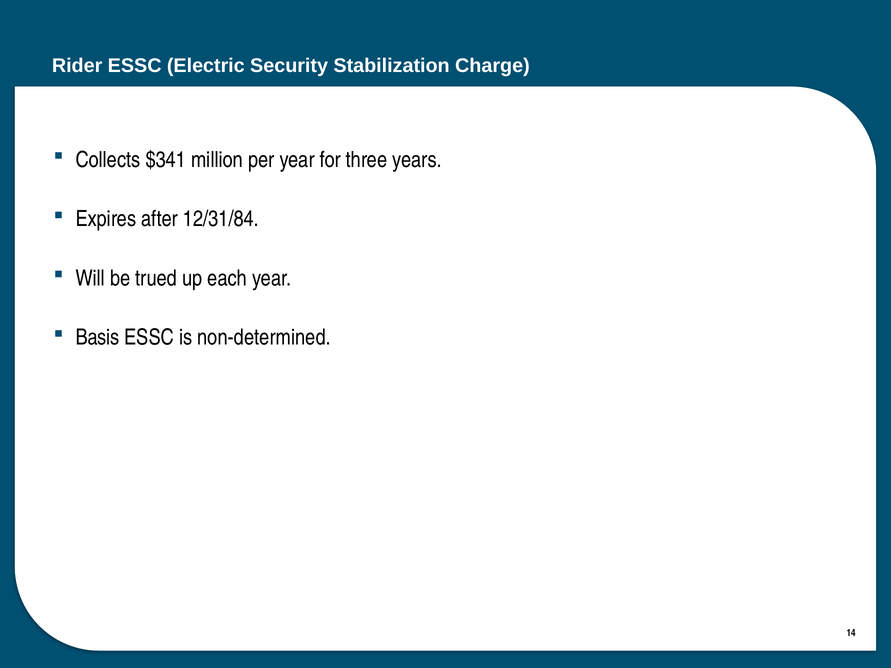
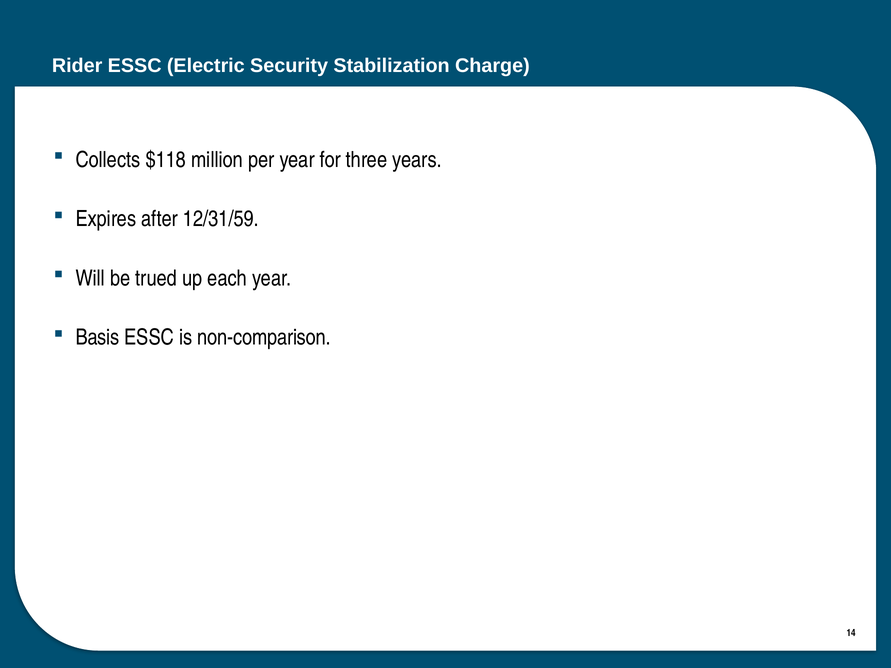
$341: $341 -> $118 (166, 160)
12/31/84: 12/31/84 -> 12/31/59 (221, 219)
non-determined: non-determined -> non-comparison (264, 338)
